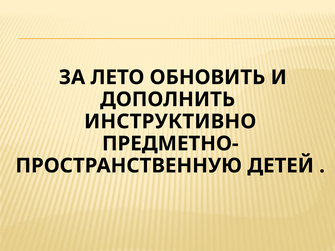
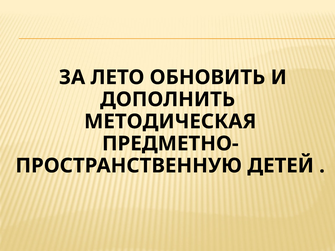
ИНСТРУКТИВНО: ИНСТРУКТИВНО -> МЕТОДИЧЕСКАЯ (170, 122)
